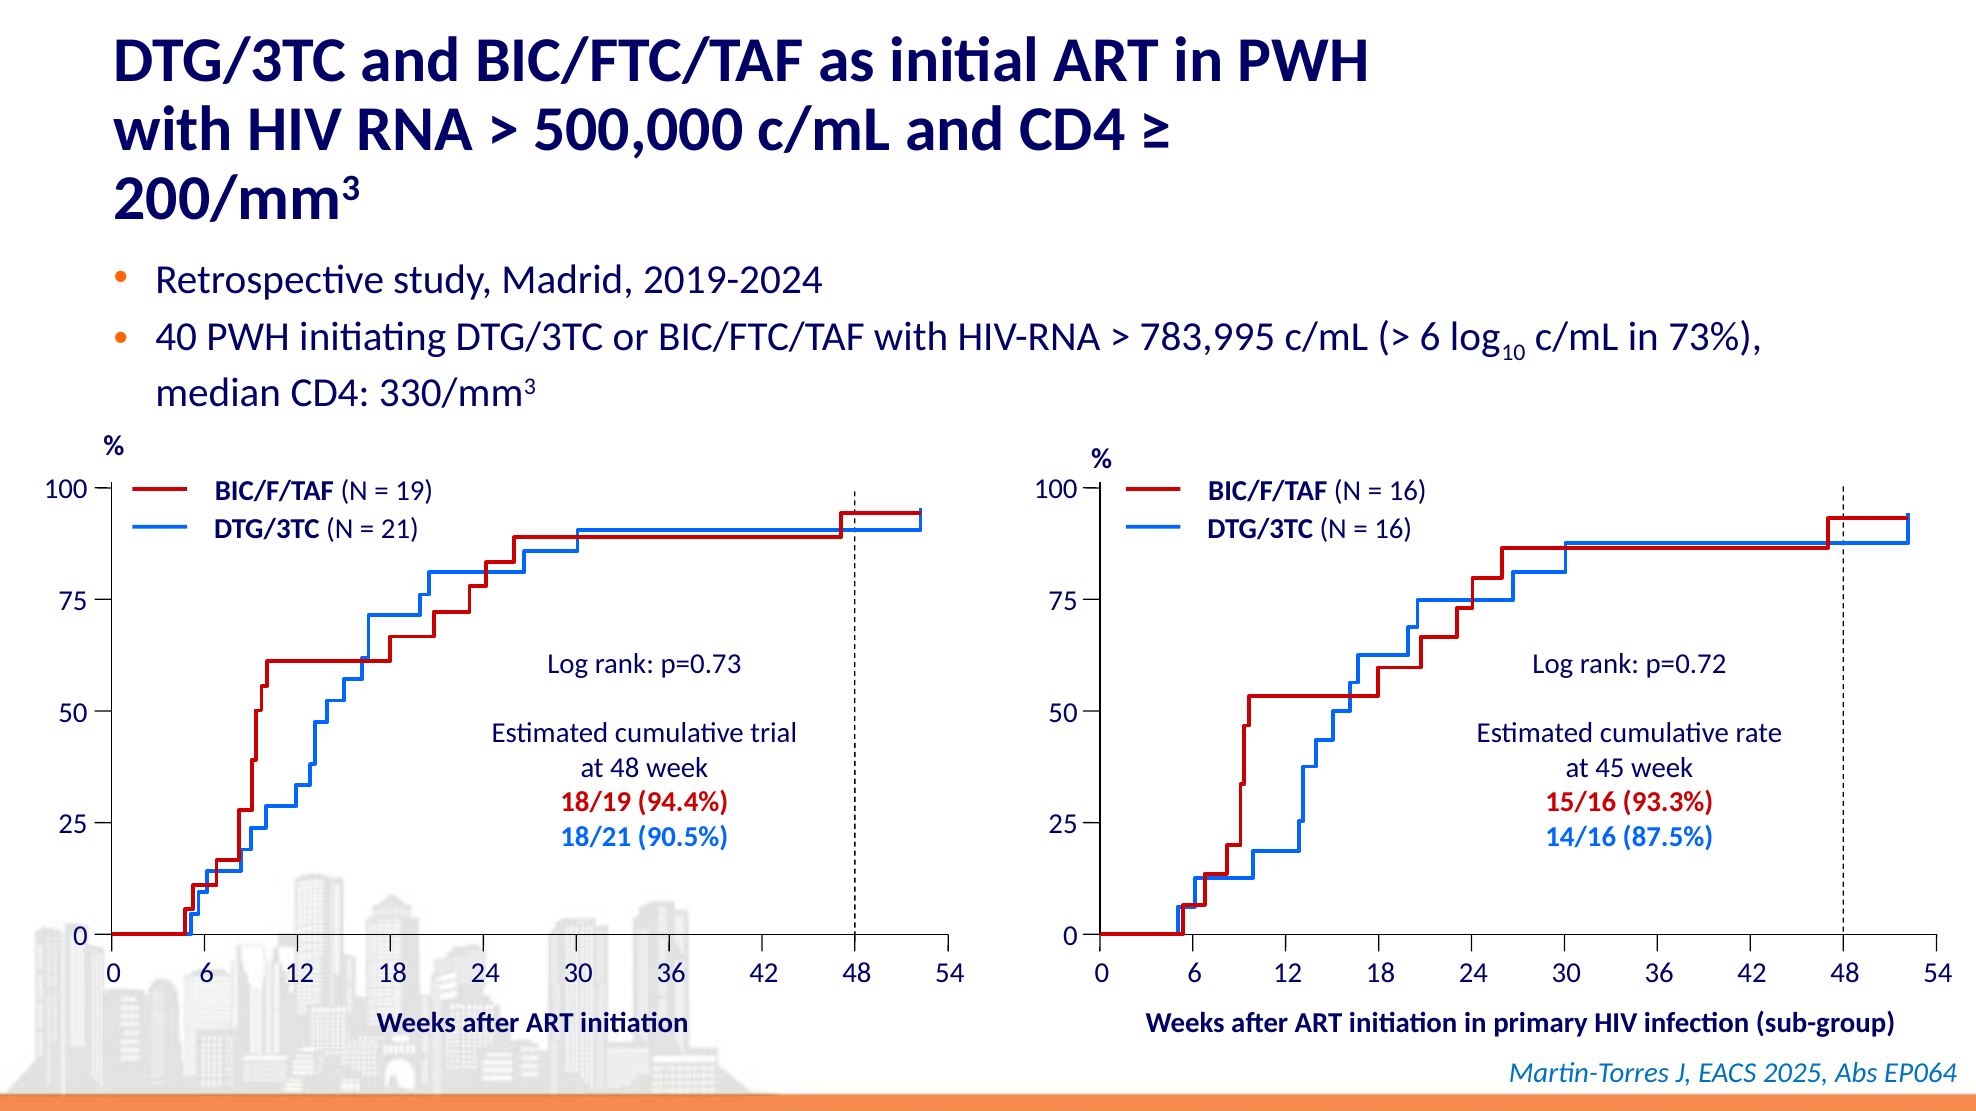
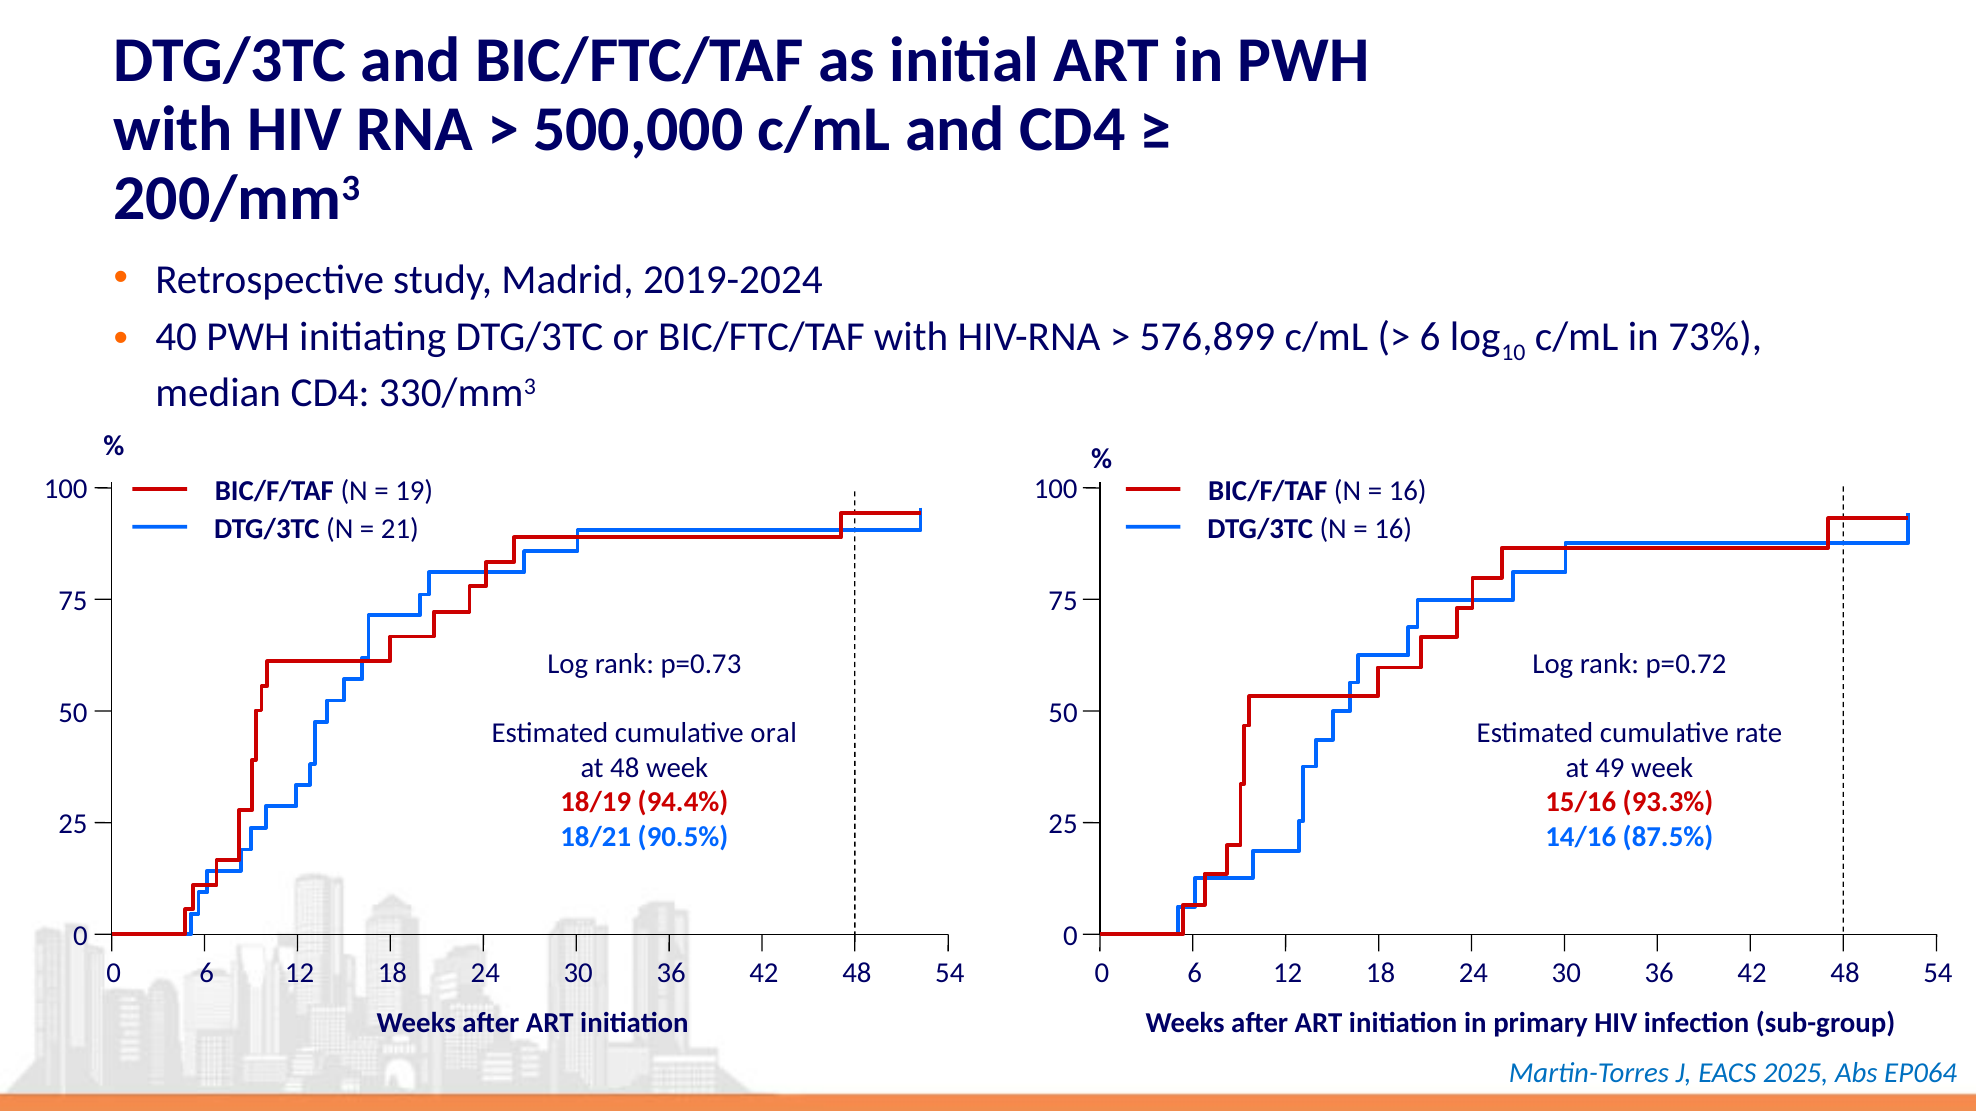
783,995: 783,995 -> 576,899 (1207, 337)
trial: trial -> oral (774, 733)
45: 45 -> 49 (1610, 768)
